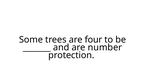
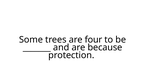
number: number -> because (105, 47)
